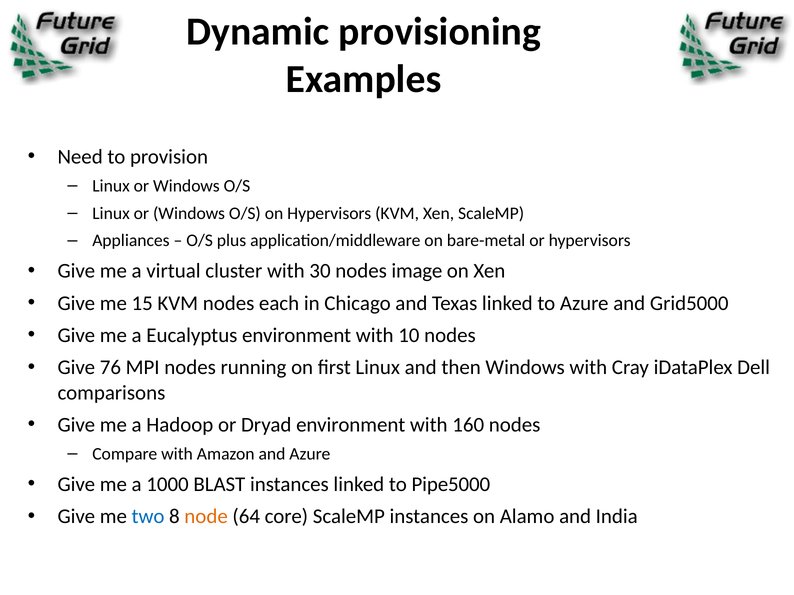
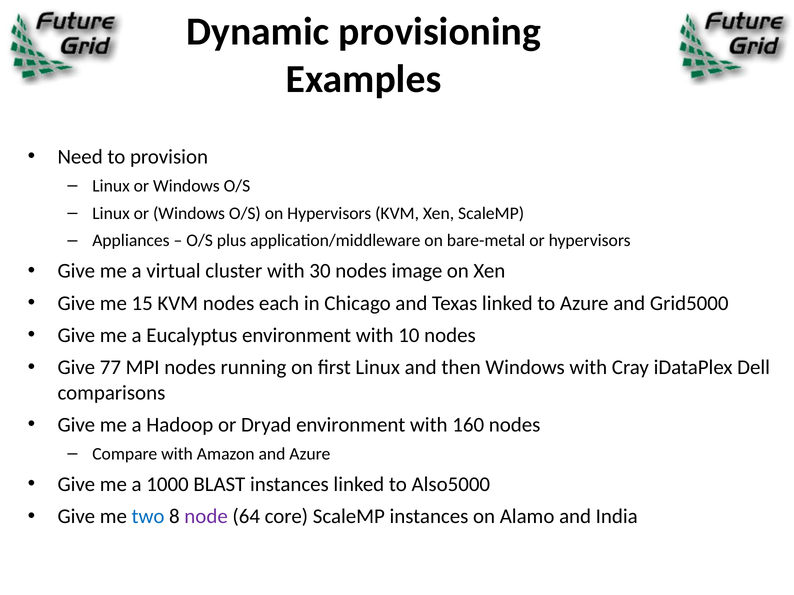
76: 76 -> 77 (110, 368)
Pipe5000: Pipe5000 -> Also5000 (451, 485)
node colour: orange -> purple (206, 517)
